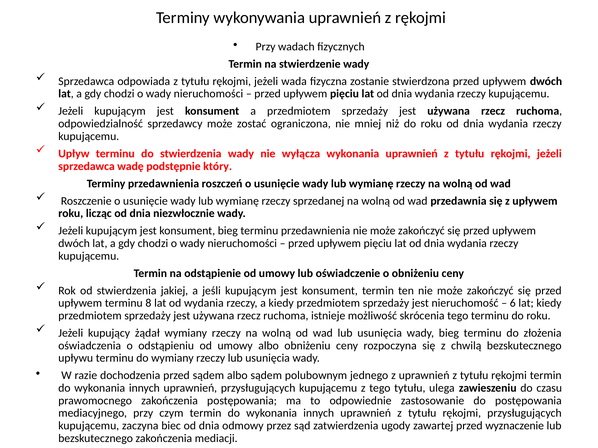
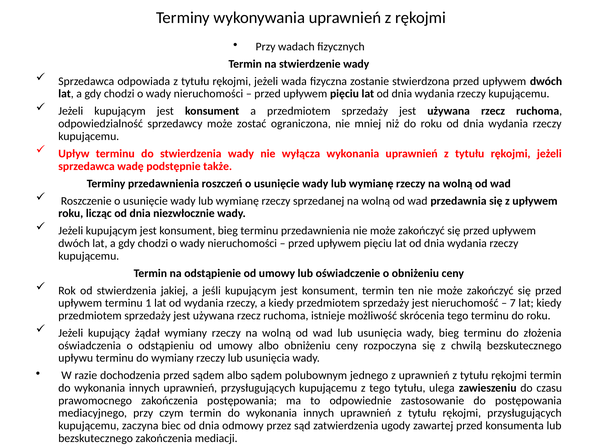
który: który -> także (218, 166)
8: 8 -> 1 (148, 303)
6: 6 -> 7 (513, 303)
wyznaczenie: wyznaczenie -> konsumenta (515, 426)
